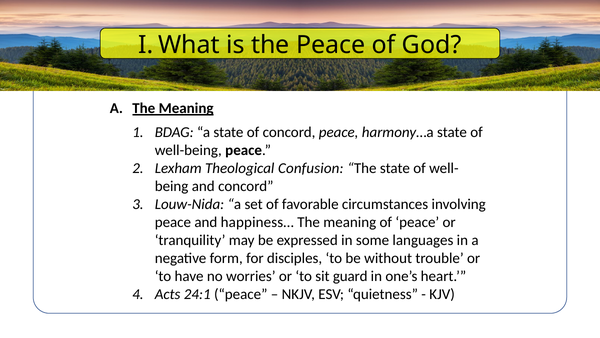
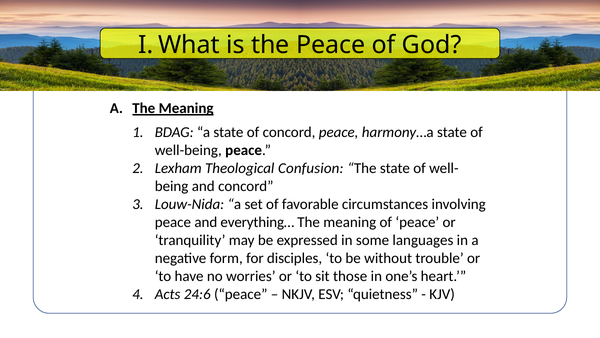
happiness…: happiness… -> everything… (257, 222)
guard: guard -> those (350, 276)
24:1: 24:1 -> 24:6 (197, 294)
